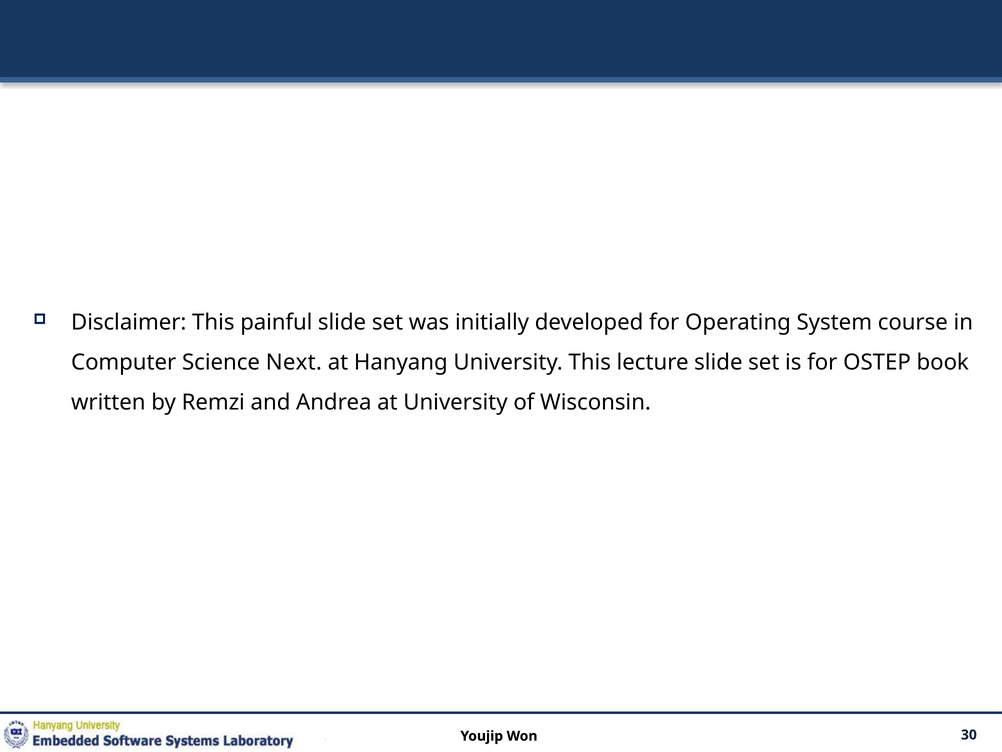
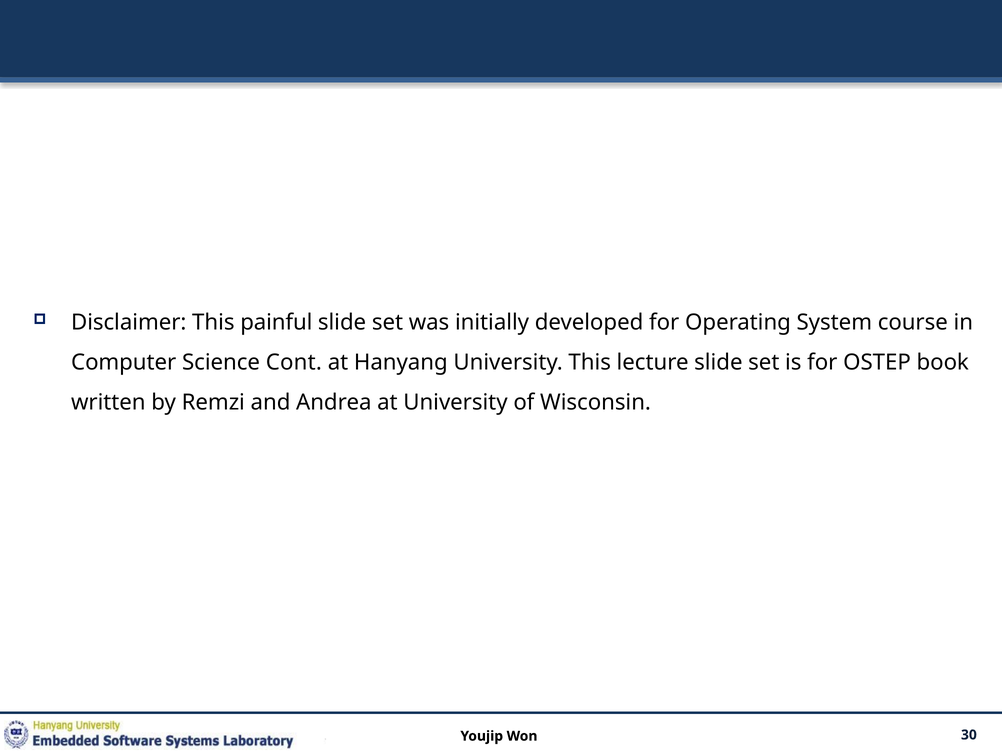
Next: Next -> Cont (294, 362)
